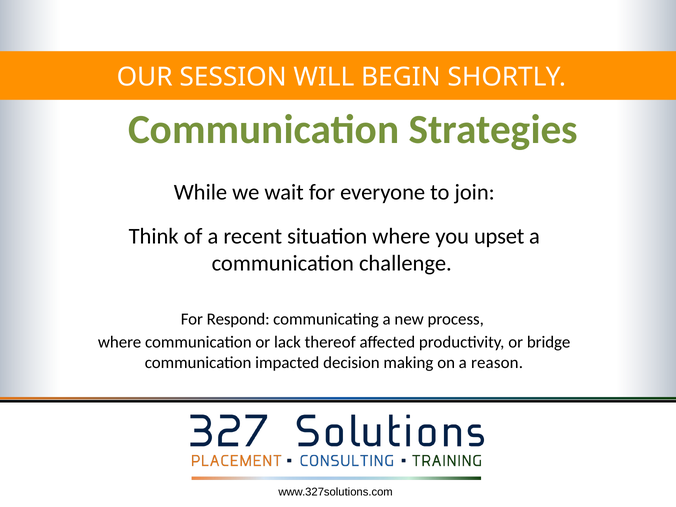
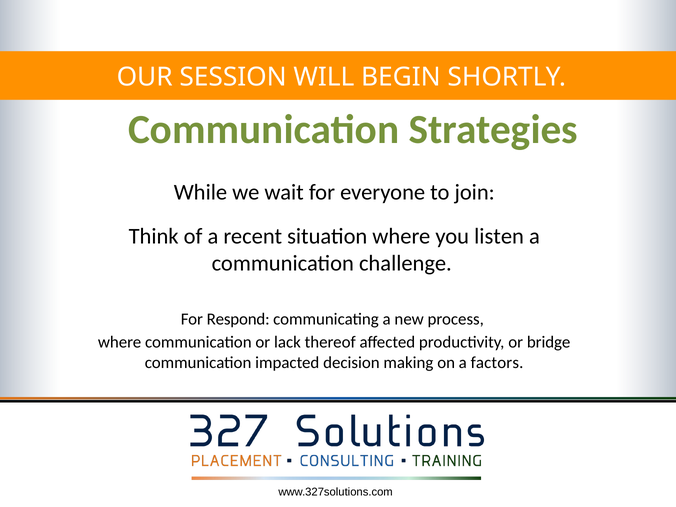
upset: upset -> listen (499, 236)
reason: reason -> factors (497, 362)
